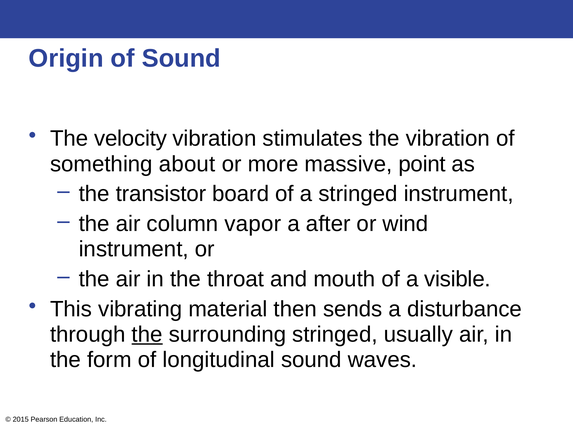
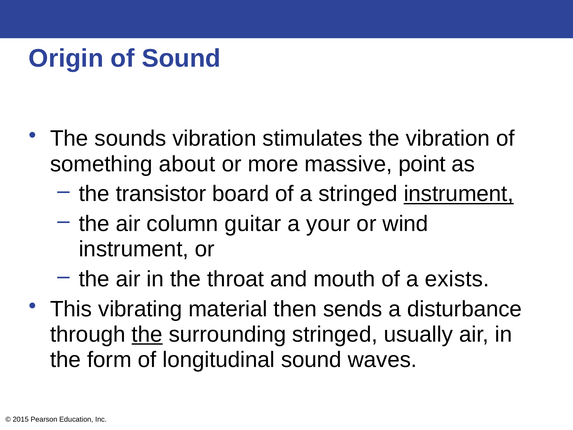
velocity: velocity -> sounds (130, 138)
instrument underline: none -> present (459, 194)
vapor: vapor -> guitar (253, 224)
after: after -> your (328, 224)
visible: visible -> exists (457, 279)
